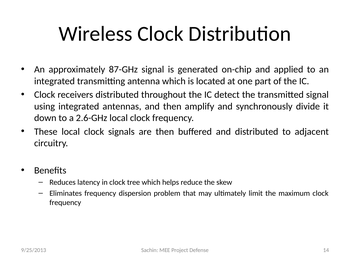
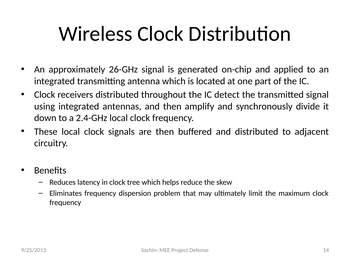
87-GHz: 87-GHz -> 26-GHz (123, 70)
2.6-GHz: 2.6-GHz -> 2.4-GHz (92, 118)
